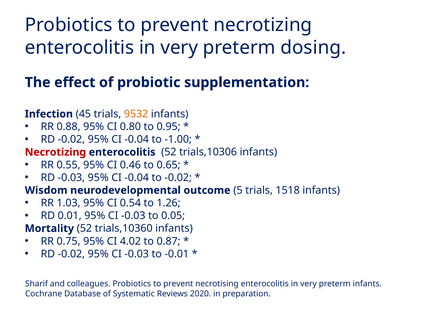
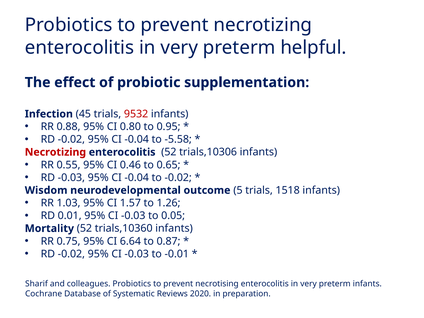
dosing: dosing -> helpful (313, 48)
9532 colour: orange -> red (136, 114)
-1.00: -1.00 -> -5.58 (178, 139)
0.54: 0.54 -> 1.57 (130, 203)
4.02: 4.02 -> 6.64 (130, 241)
